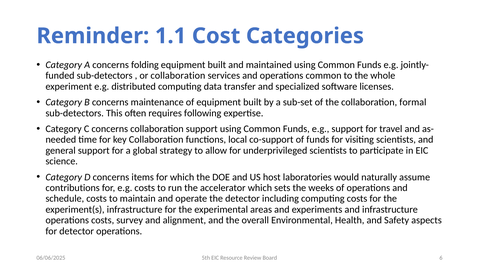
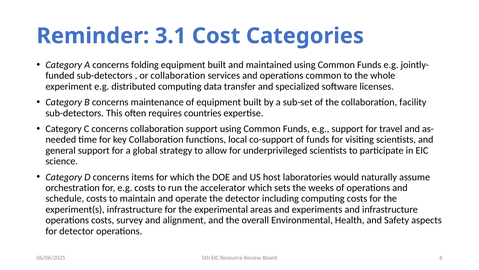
1.1: 1.1 -> 3.1 (171, 36)
formal: formal -> facility (413, 102)
following: following -> countries (203, 113)
contributions: contributions -> orchestration (73, 188)
